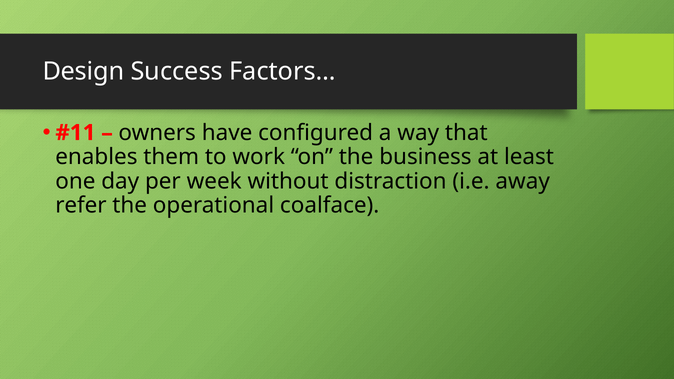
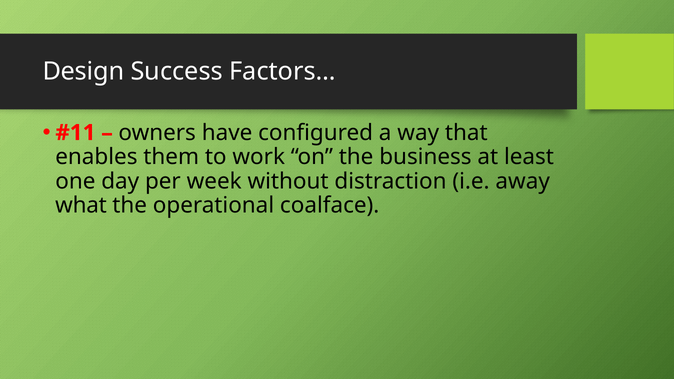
refer: refer -> what (81, 206)
